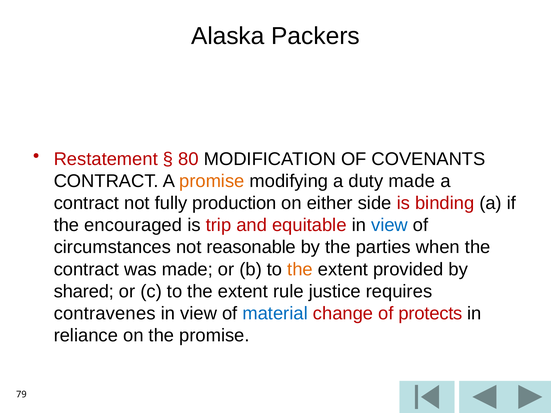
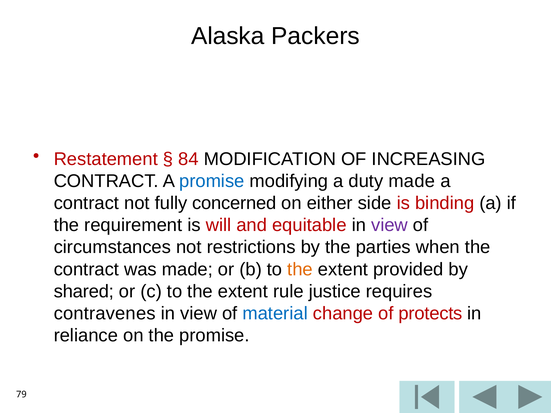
80: 80 -> 84 (188, 159)
COVENANTS: COVENANTS -> INCREASING (428, 159)
promise colour: orange -> blue (212, 181)
production: production -> concerned (234, 203)
encouraged: encouraged -> requirement (133, 225)
trip: trip -> will (219, 225)
view colour: blue -> purple (390, 225)
reasonable: reasonable -> restrictions (251, 247)
